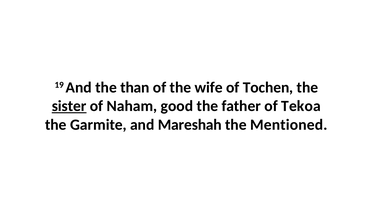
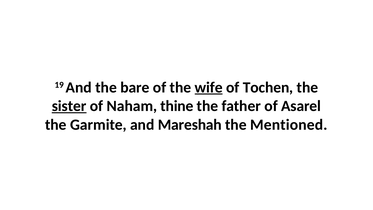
than: than -> bare (135, 87)
wife underline: none -> present (209, 87)
good: good -> thine (177, 106)
Tekoa: Tekoa -> Asarel (301, 106)
